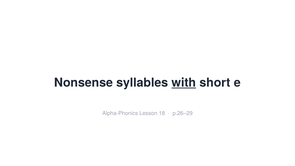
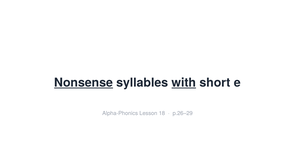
Nonsense underline: none -> present (84, 83)
